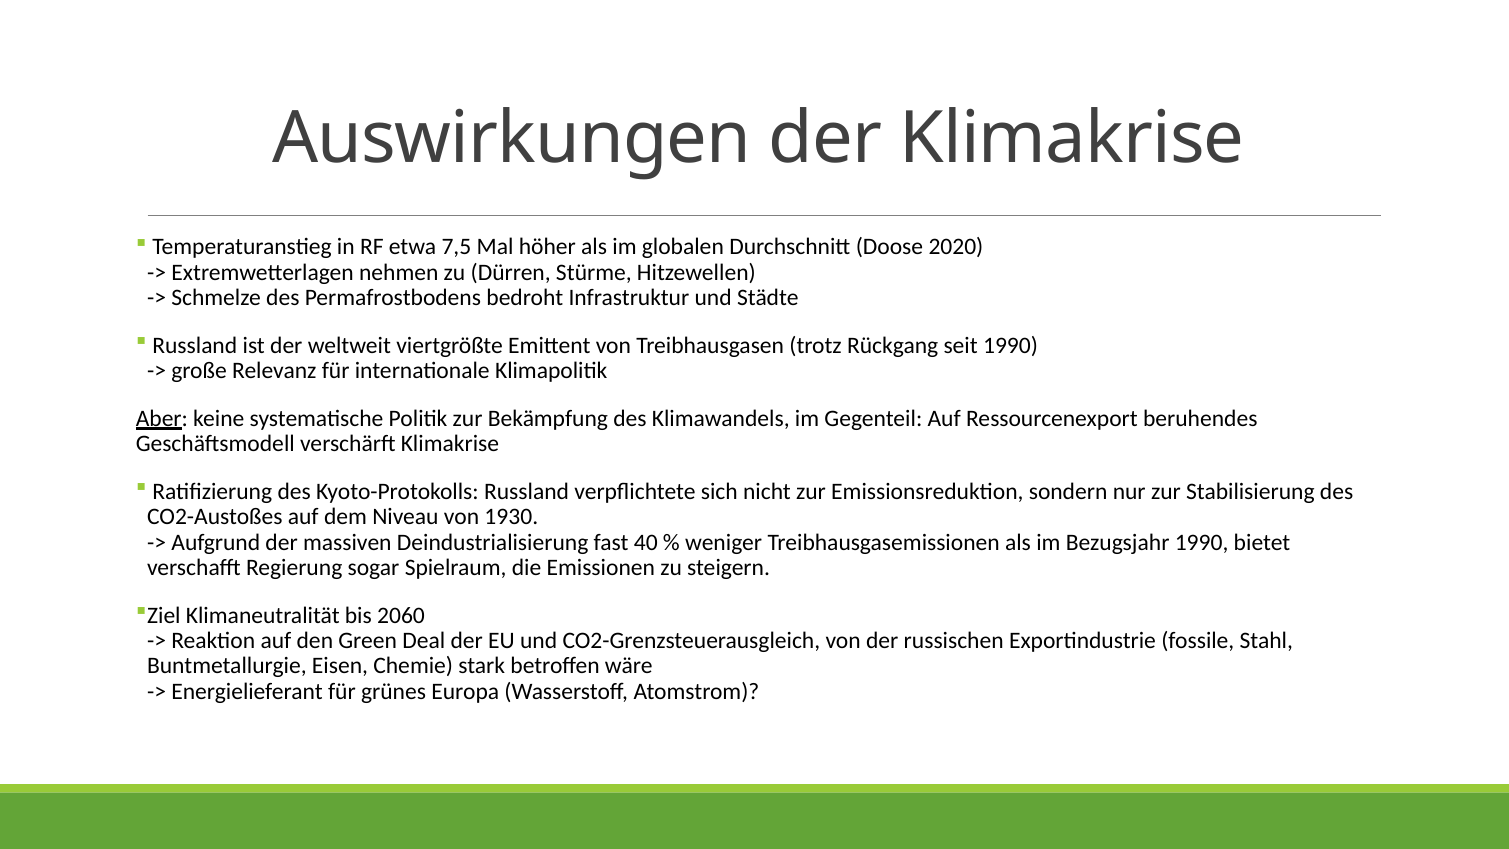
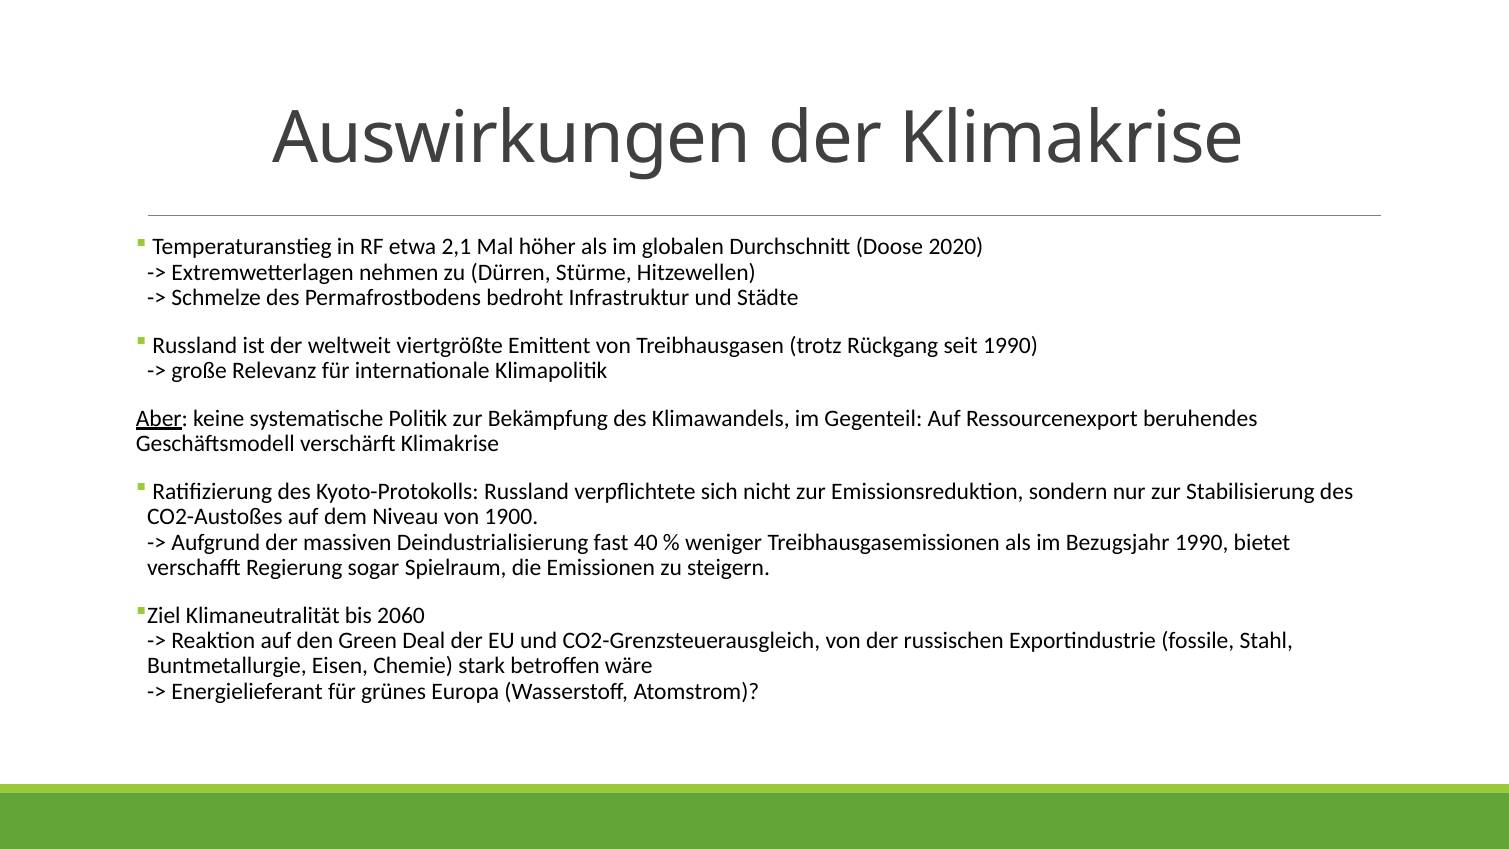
7,5: 7,5 -> 2,1 (456, 247)
1930: 1930 -> 1900 (511, 517)
